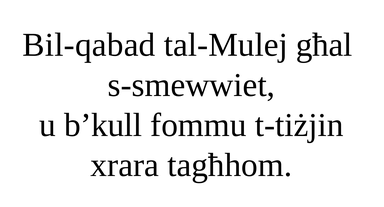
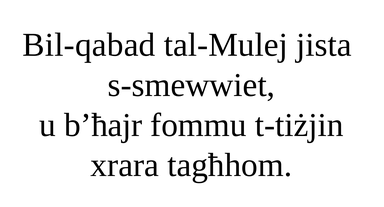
għal: għal -> jista (324, 45)
b’kull: b’kull -> b’ħajr (103, 125)
